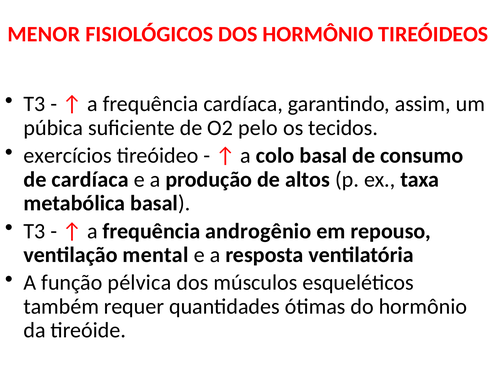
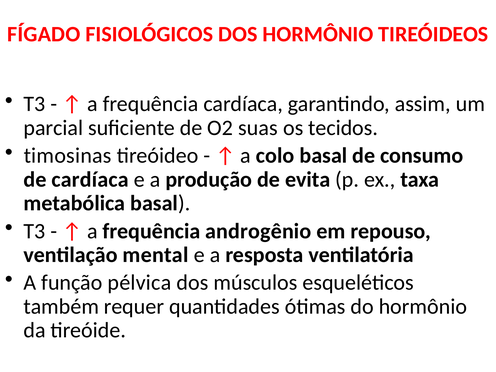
MENOR: MENOR -> FÍGADO (44, 34)
púbica: púbica -> parcial (53, 128)
pelo: pelo -> suas (258, 128)
exercícios: exercícios -> timosinas (68, 156)
altos: altos -> evita (308, 179)
